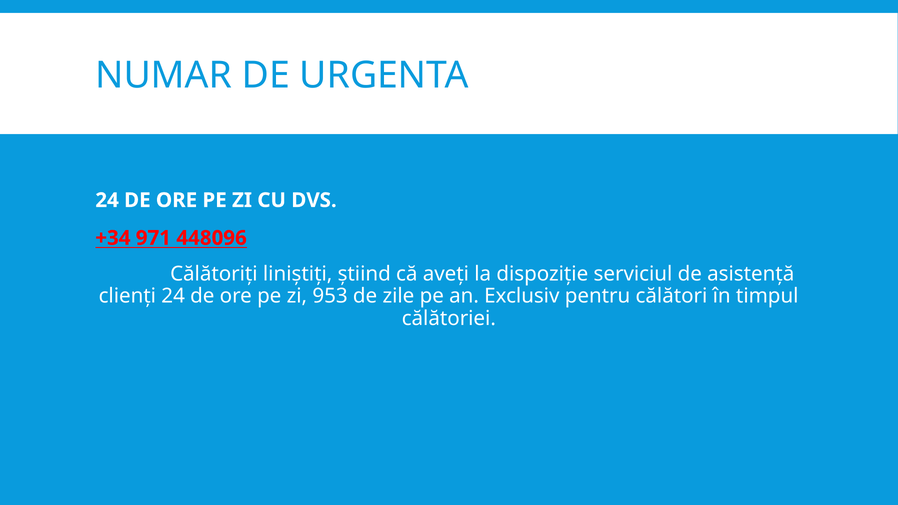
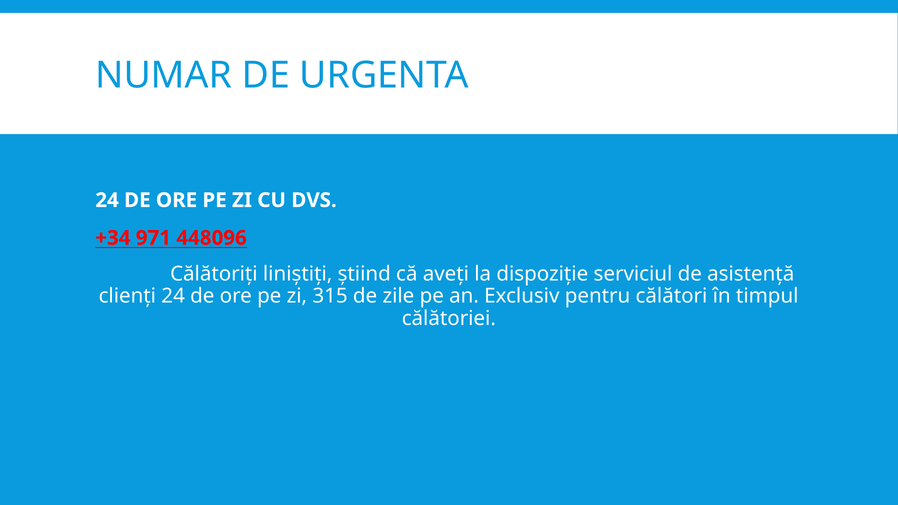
953: 953 -> 315 (330, 296)
